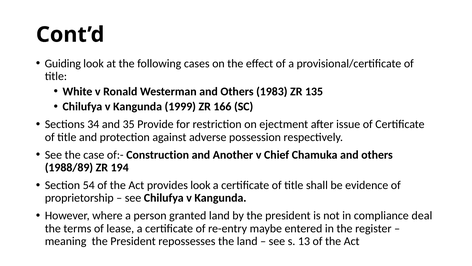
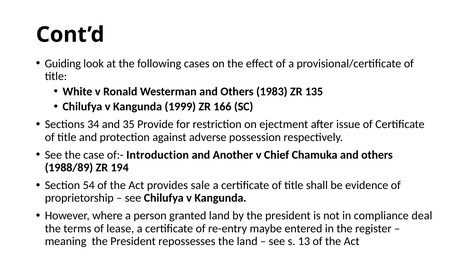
Construction: Construction -> Introduction (158, 155)
provides look: look -> sale (200, 185)
